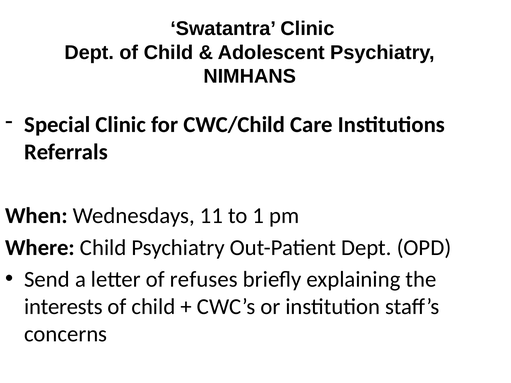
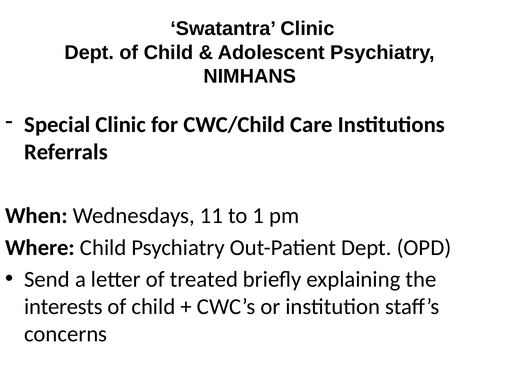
refuses: refuses -> treated (204, 280)
